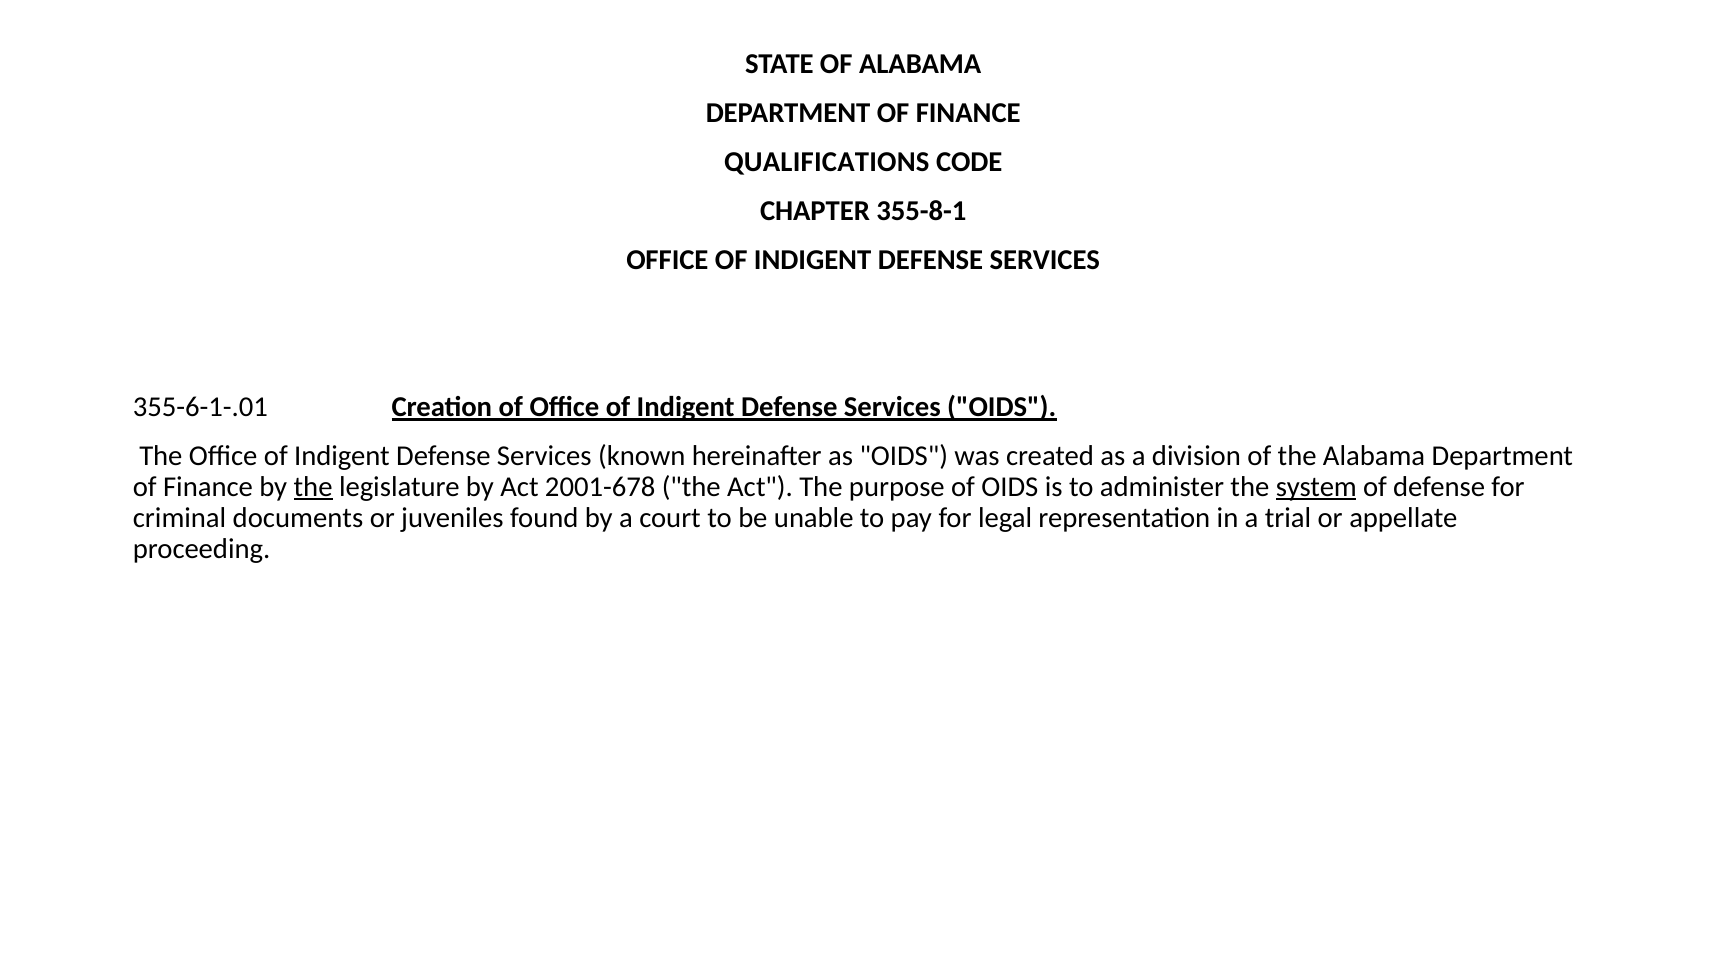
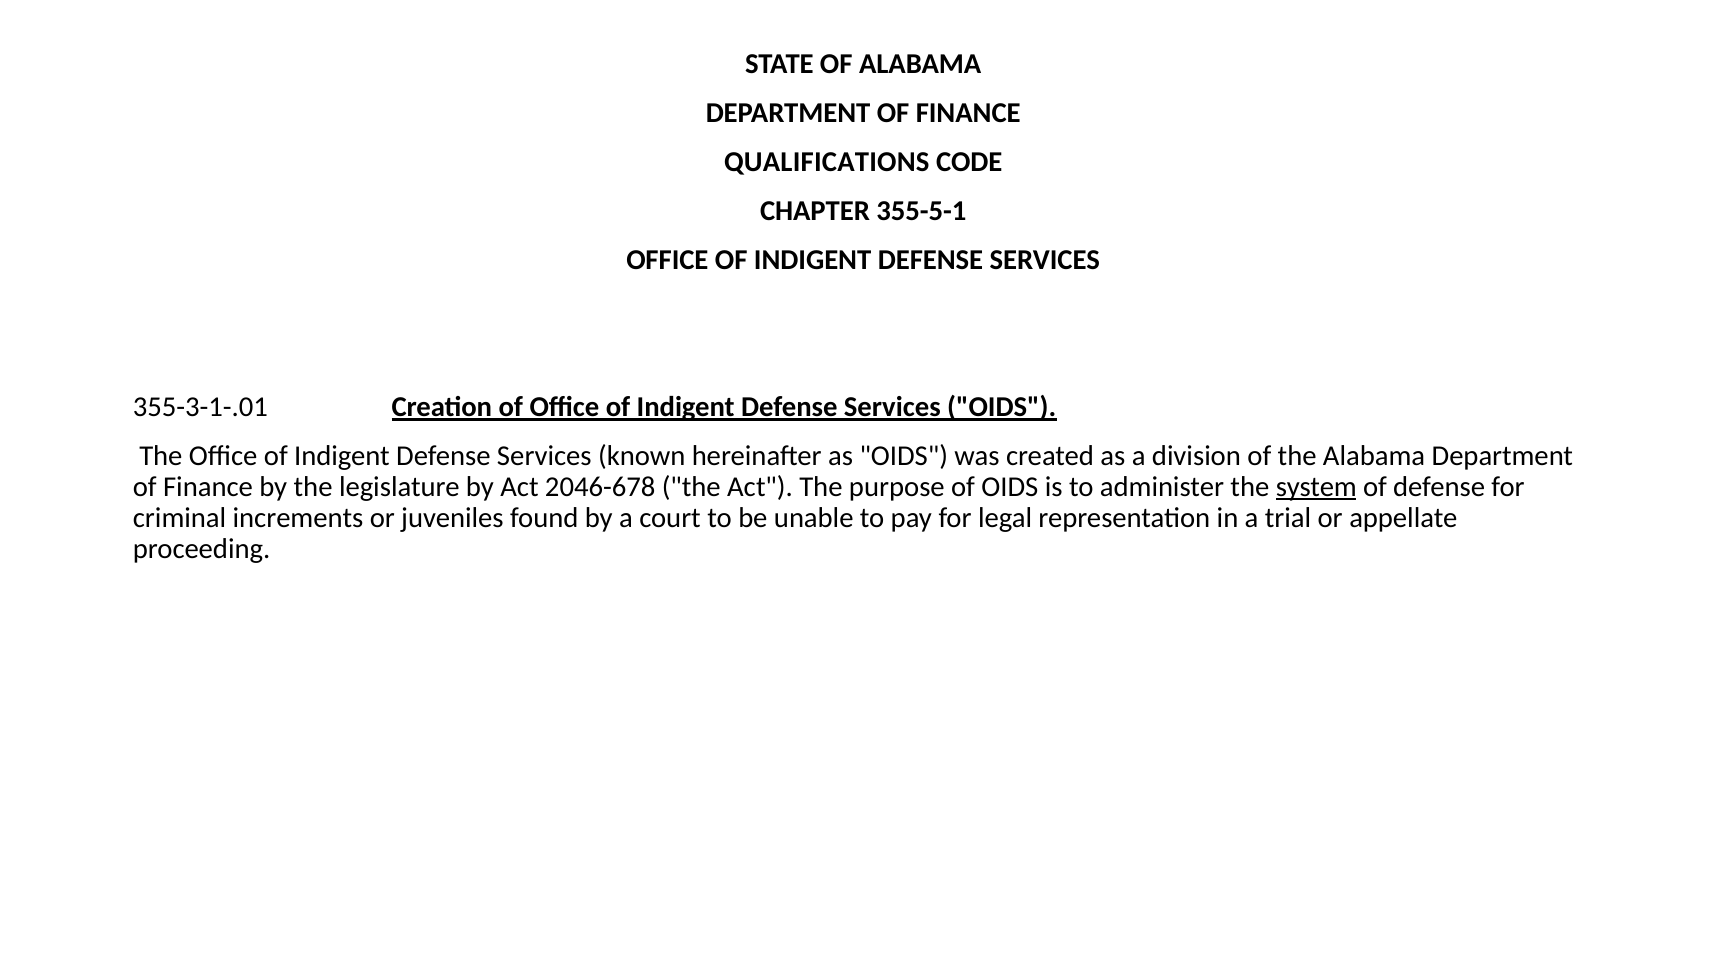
355-8-1: 355-8-1 -> 355-5-1 (921, 211)
355-6-1-.01: 355-6-1-.01 -> 355-3-1-.01 (200, 407)
the underline: present -> none (313, 487)
2001-678: 2001-678 -> 2046-678 (600, 487)
documents: documents -> increments (298, 518)
